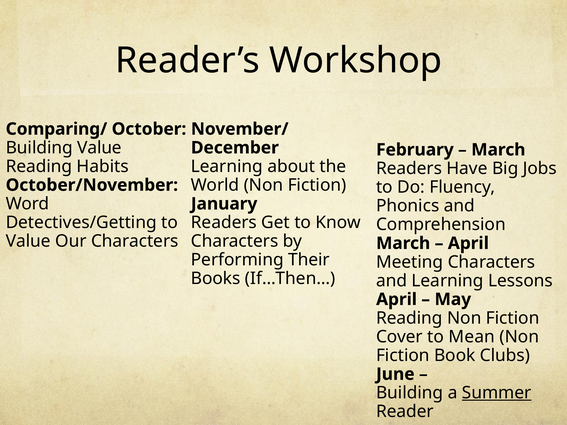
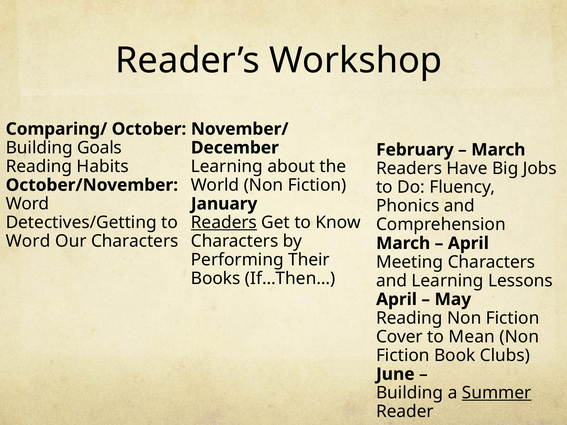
Building Value: Value -> Goals (99, 148)
Readers underline: none -> present (224, 223)
Value: Value -> Word (28, 241)
